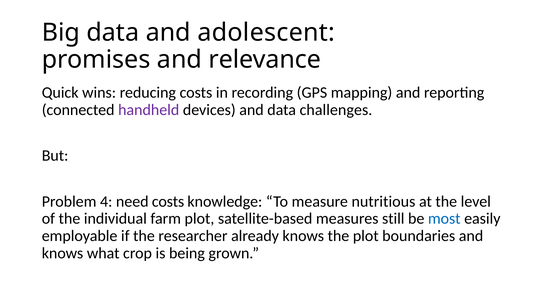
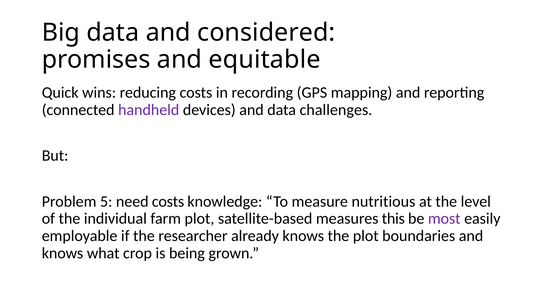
adolescent: adolescent -> considered (266, 32)
relevance: relevance -> equitable (265, 60)
4: 4 -> 5 (106, 202)
still: still -> this (393, 219)
most colour: blue -> purple (444, 219)
